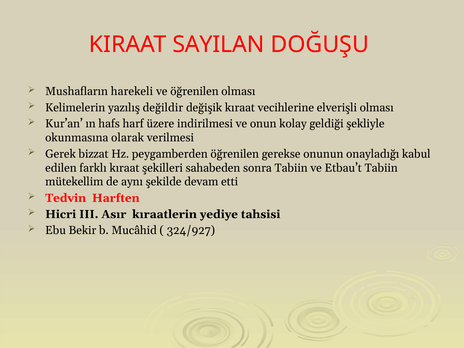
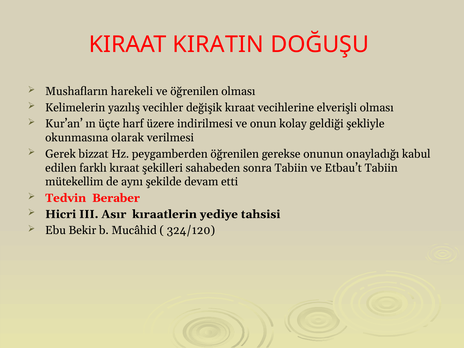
SAYILAN: SAYILAN -> KIRATIN (218, 45)
değildir: değildir -> vecihler (163, 108)
hafs: hafs -> üçte (109, 124)
Harften: Harften -> Beraber (116, 198)
324/927: 324/927 -> 324/120 (191, 230)
